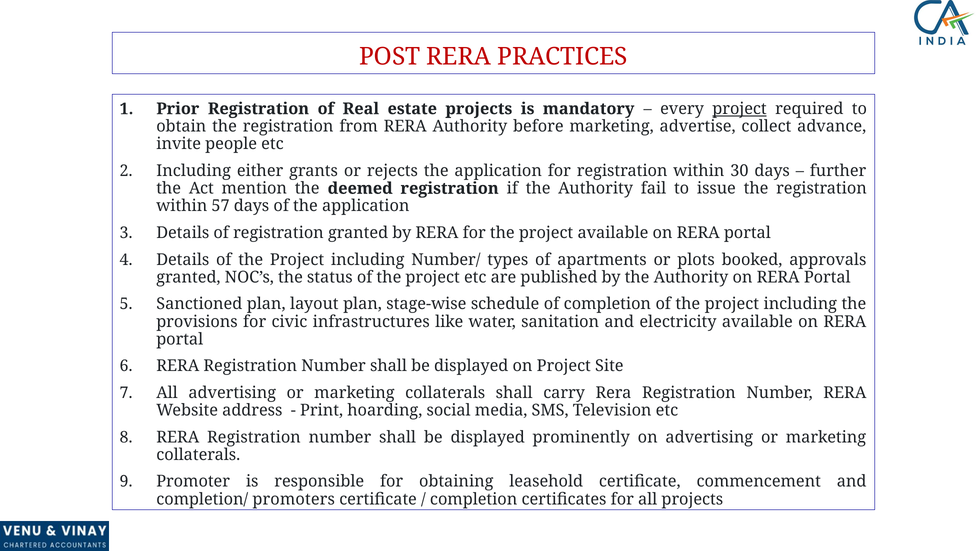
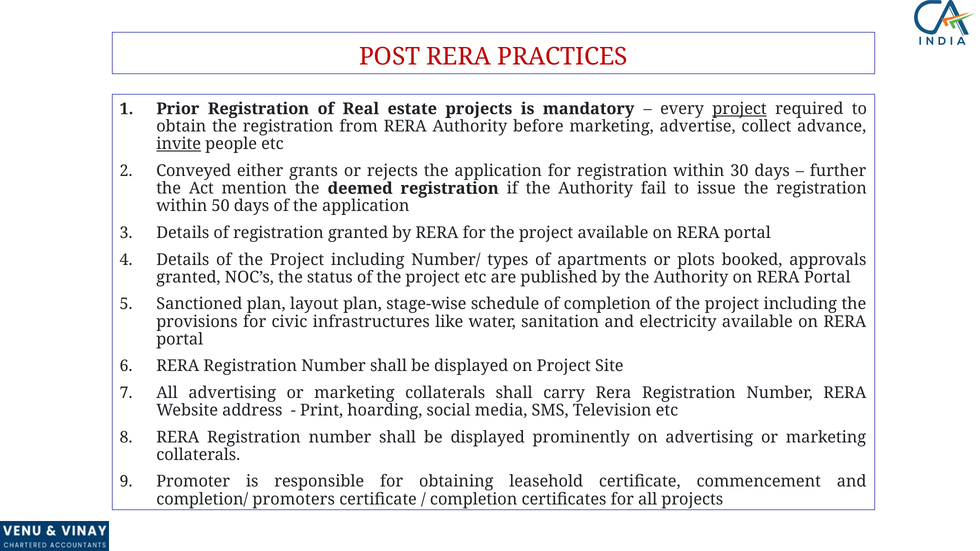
invite underline: none -> present (179, 144)
Including: Including -> Conveyed (194, 171)
57: 57 -> 50 (221, 206)
